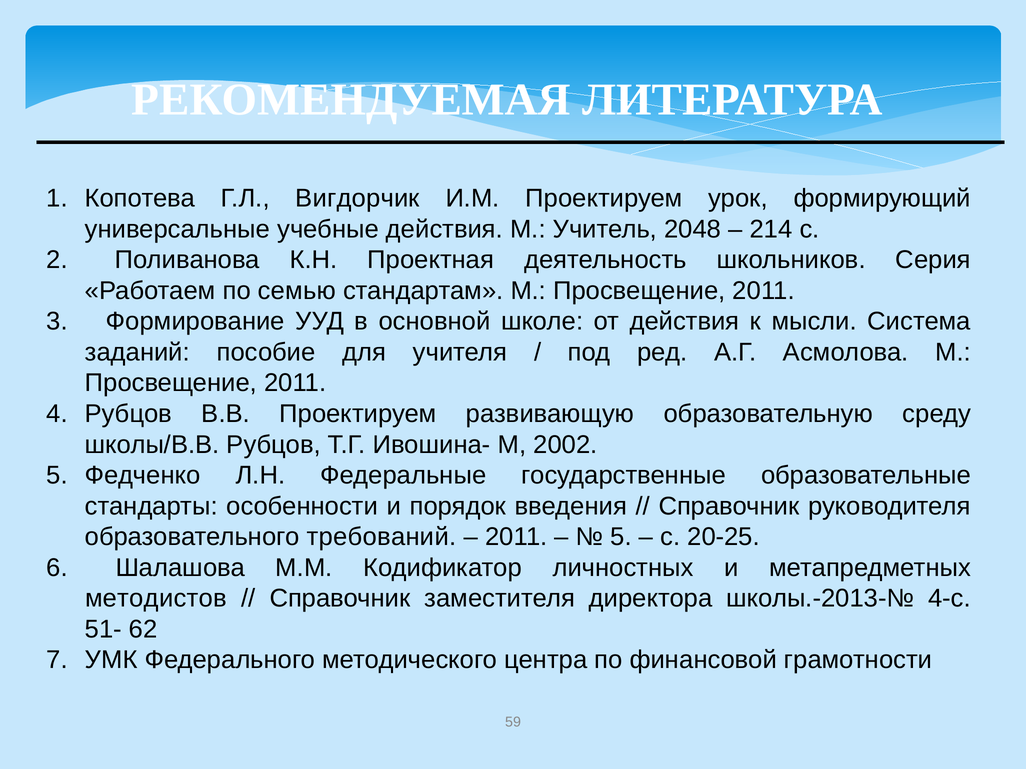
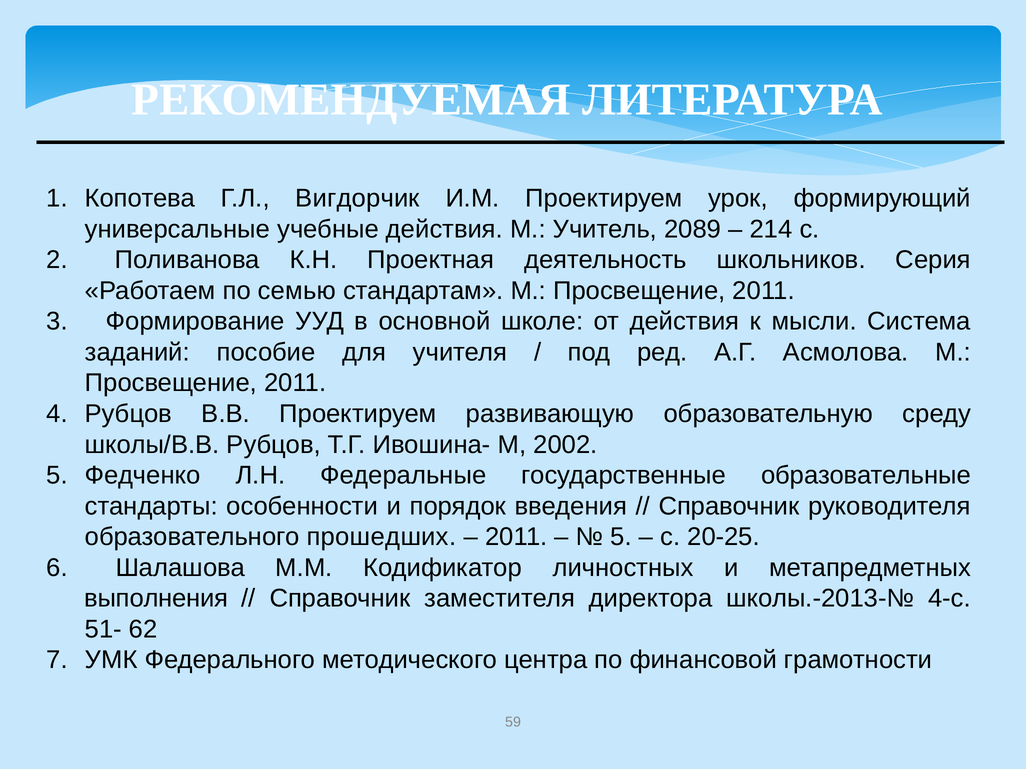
2048: 2048 -> 2089 (693, 229)
требований: требований -> прошедших (381, 537)
методистов: методистов -> выполнения (156, 599)
